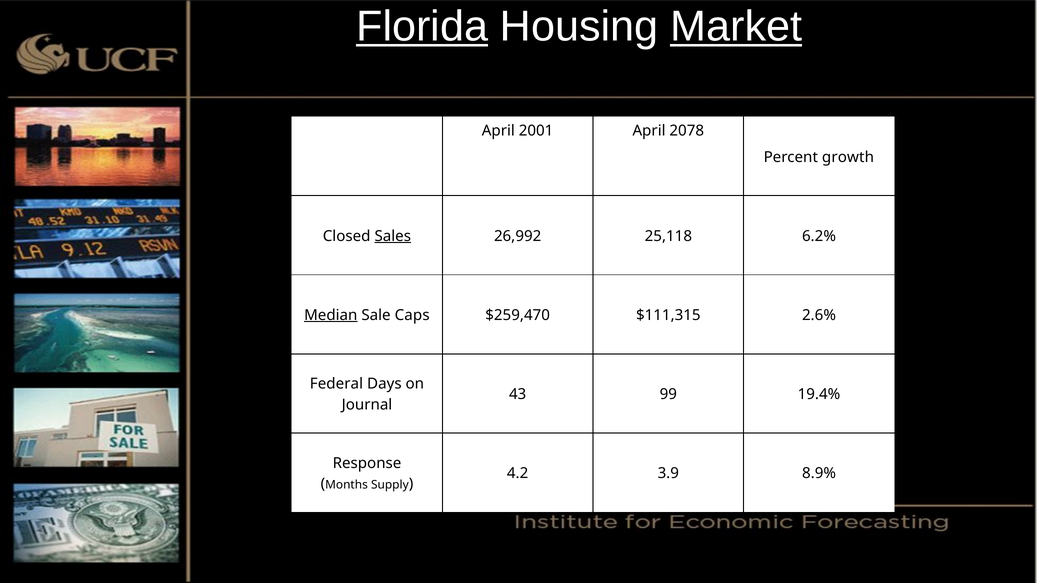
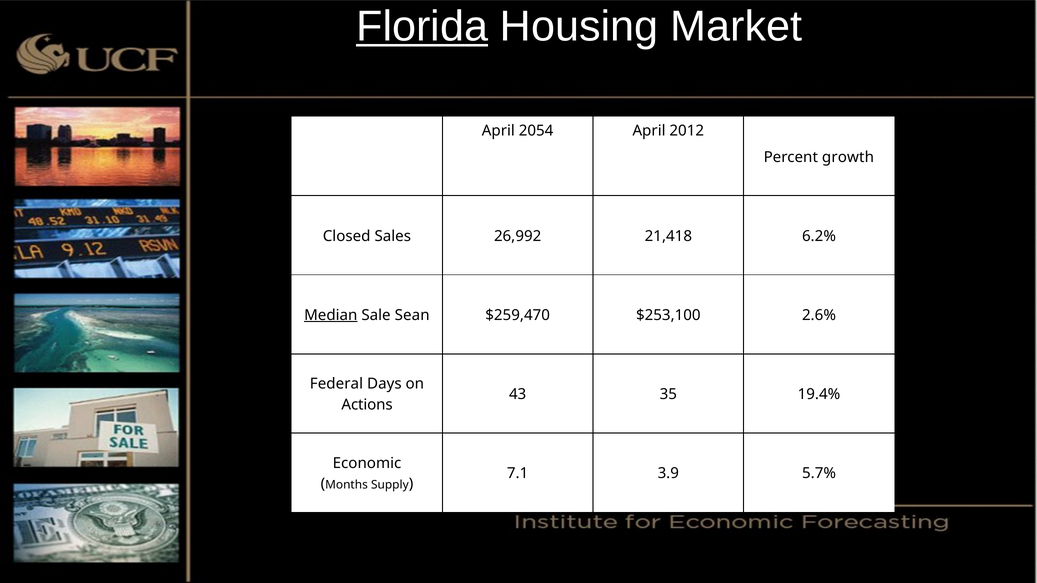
Market underline: present -> none (736, 26)
2001: 2001 -> 2054 (536, 131)
2078: 2078 -> 2012 (687, 131)
Sales underline: present -> none (393, 236)
25,118: 25,118 -> 21,418 (668, 236)
Caps: Caps -> Sean (412, 315)
$111,315: $111,315 -> $253,100 (668, 315)
99: 99 -> 35 (668, 394)
Journal: Journal -> Actions (367, 405)
Response: Response -> Economic (367, 463)
4.2: 4.2 -> 7.1 (518, 474)
8.9%: 8.9% -> 5.7% (819, 474)
